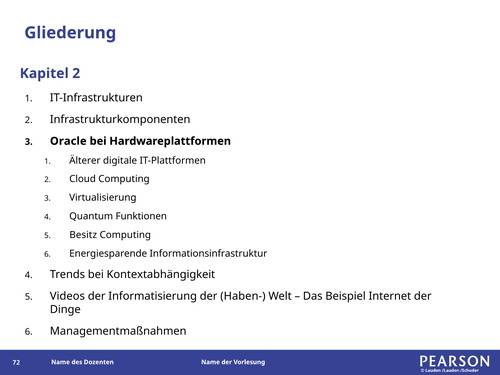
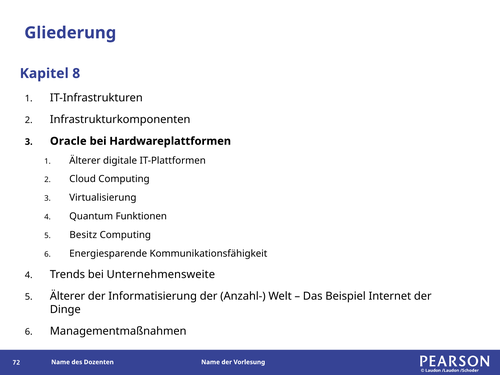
Kapitel 2: 2 -> 8 (76, 73)
Informationsinfrastruktur: Informationsinfrastruktur -> Kommunikationsfähigkeit (208, 254)
Kontextabhängigkeit: Kontextabhängigkeit -> Unternehmensweite (161, 275)
5 Videos: Videos -> Älterer (67, 296)
Haben-: Haben- -> Anzahl- (243, 296)
